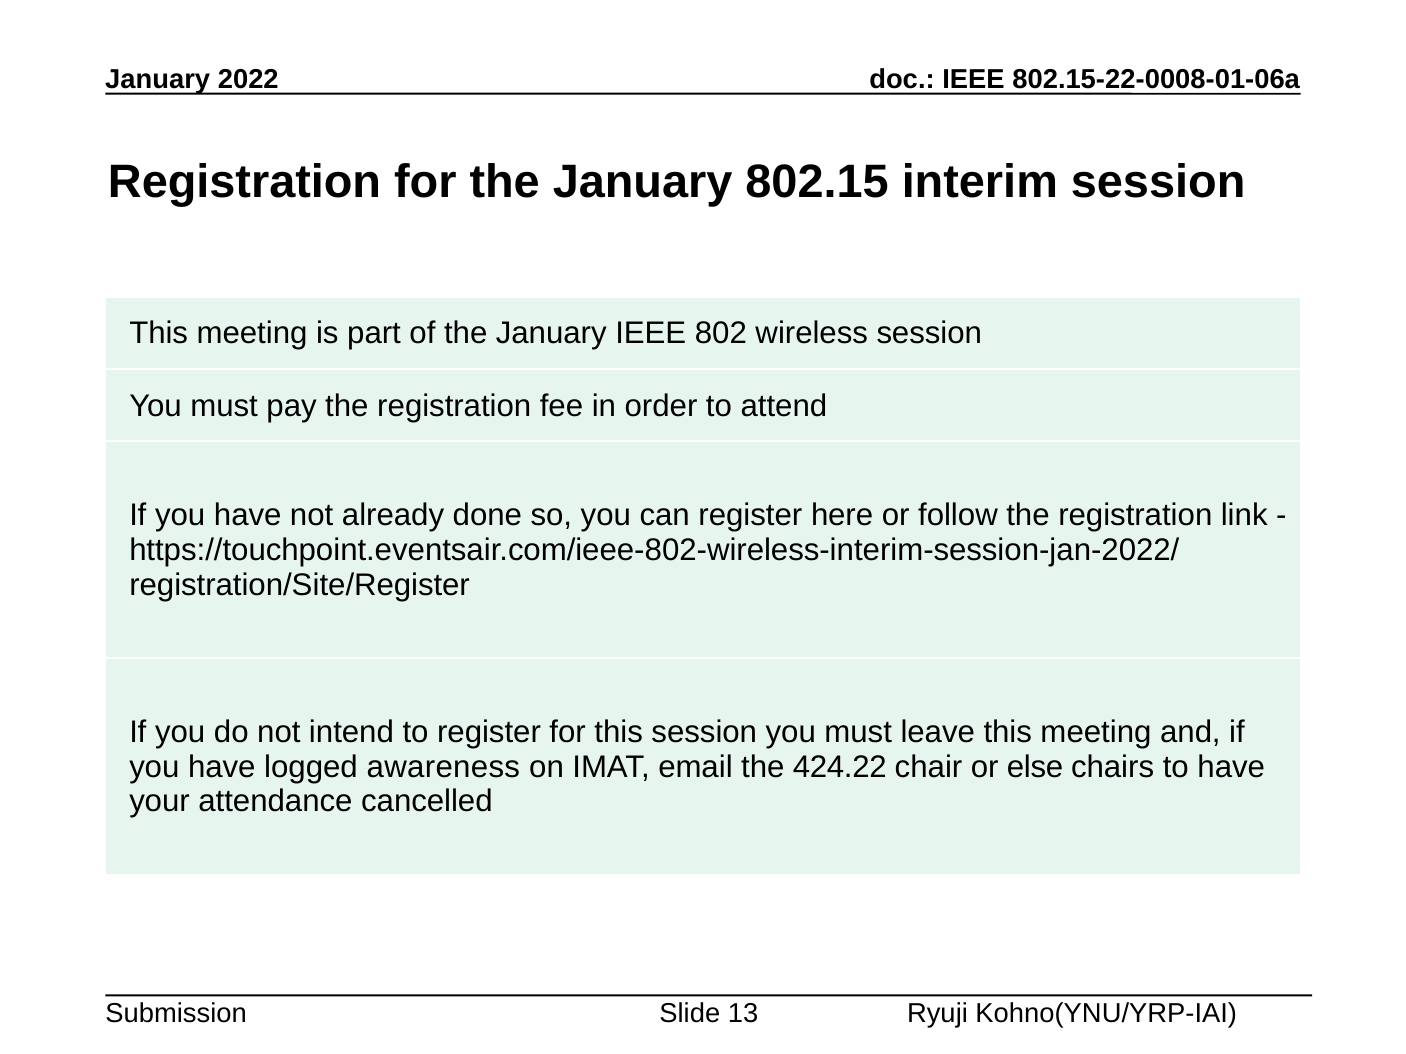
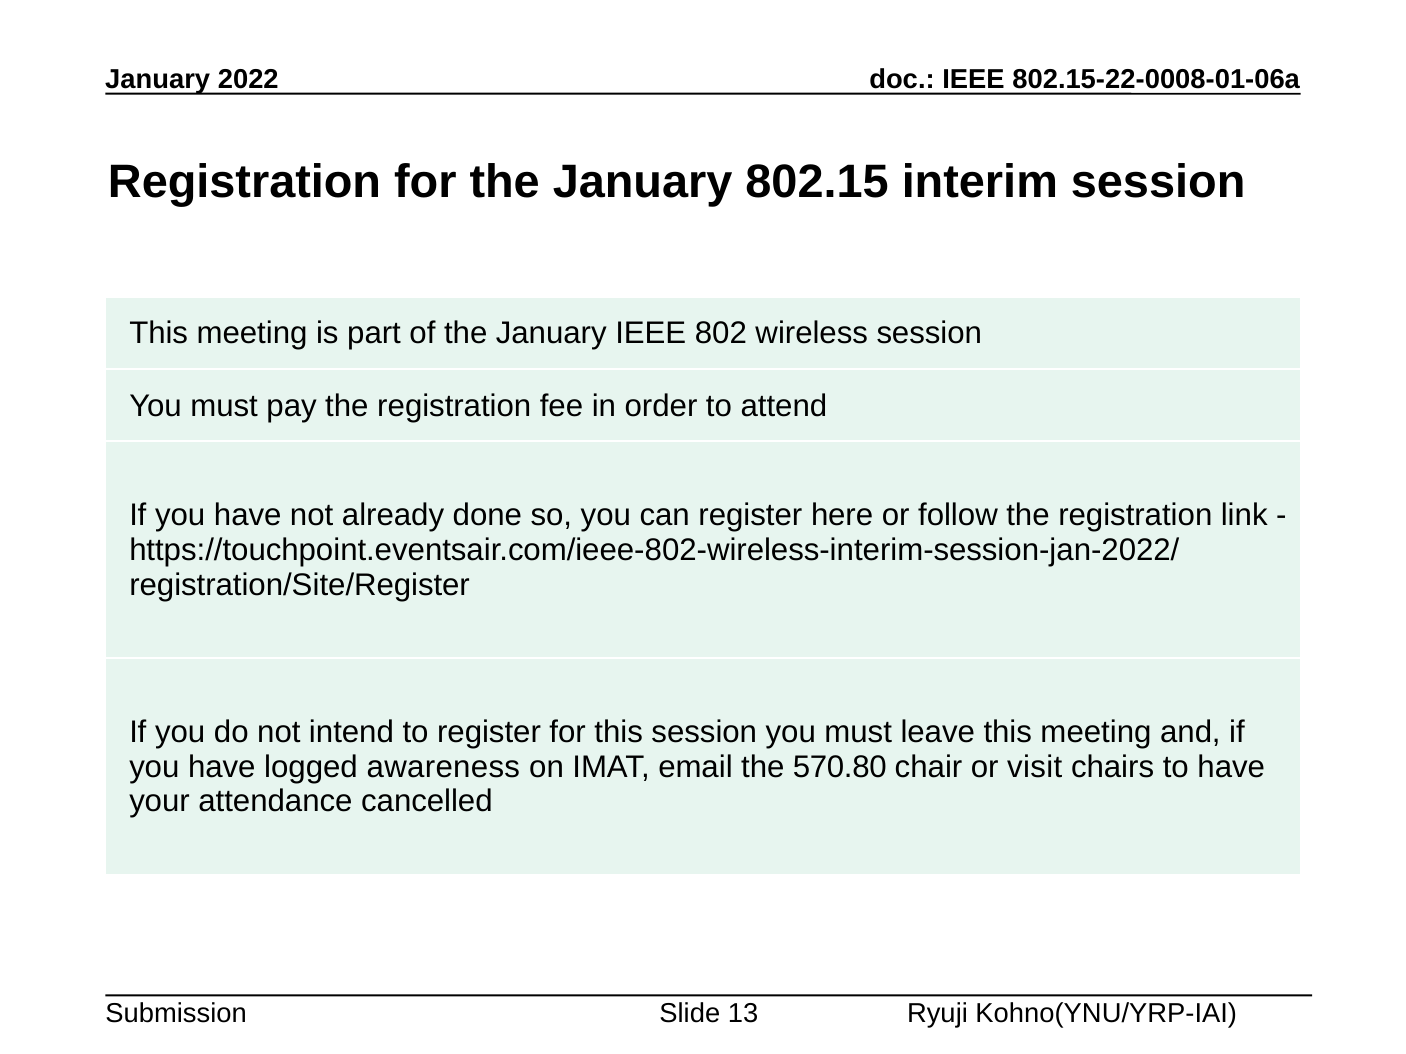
424.22: 424.22 -> 570.80 (840, 767)
else: else -> visit (1035, 767)
